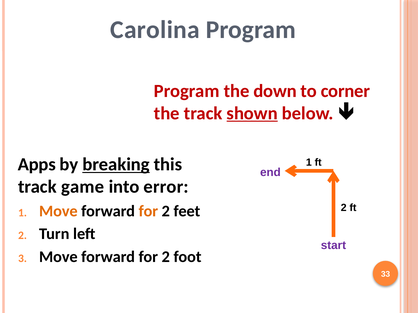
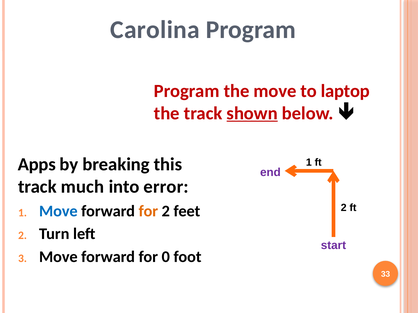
the down: down -> move (275, 91)
corner: corner -> laptop (345, 91)
breaking underline: present -> none (116, 165)
game: game -> much (83, 187)
Move colour: orange -> blue (58, 211)
2: 2 -> 0 (166, 257)
